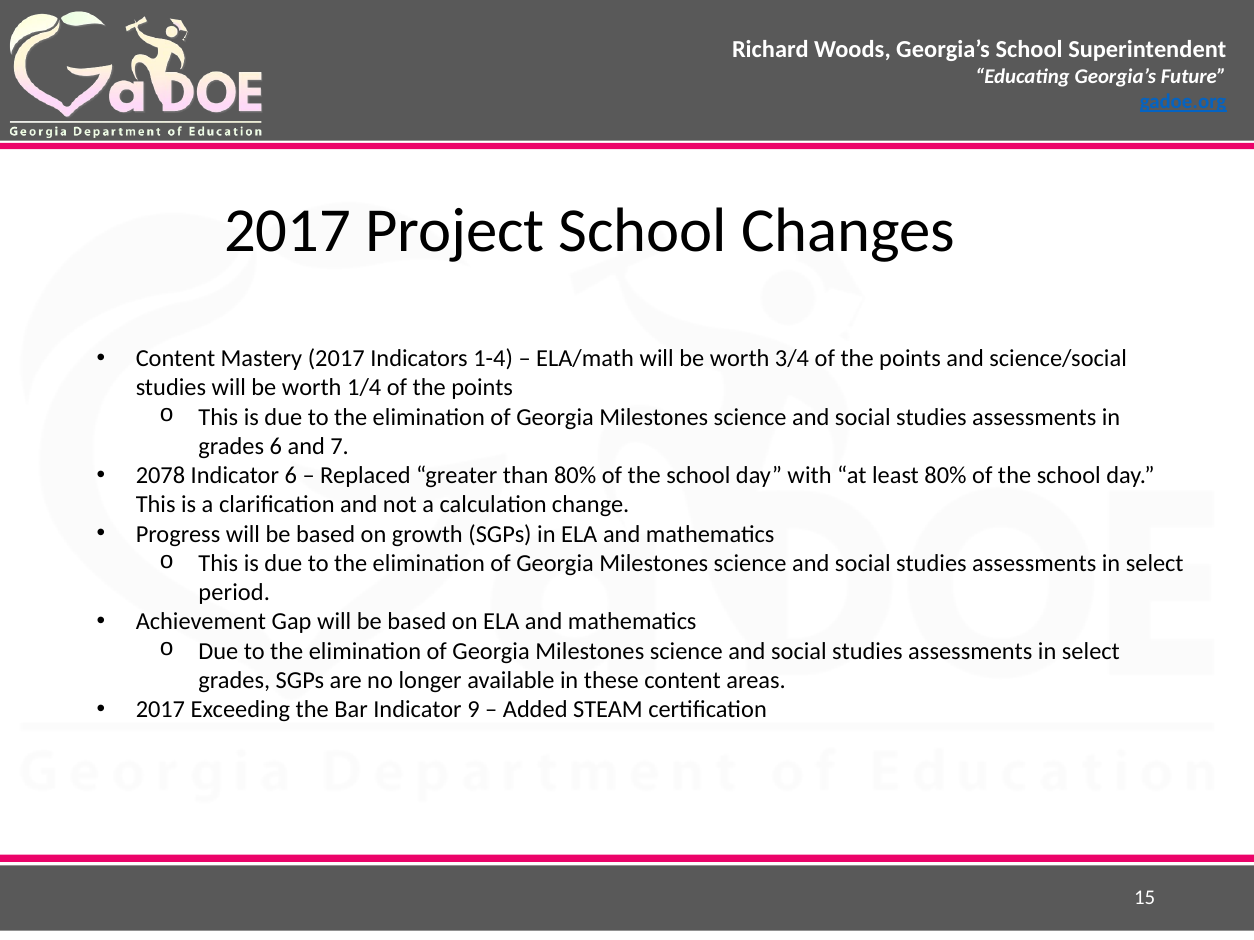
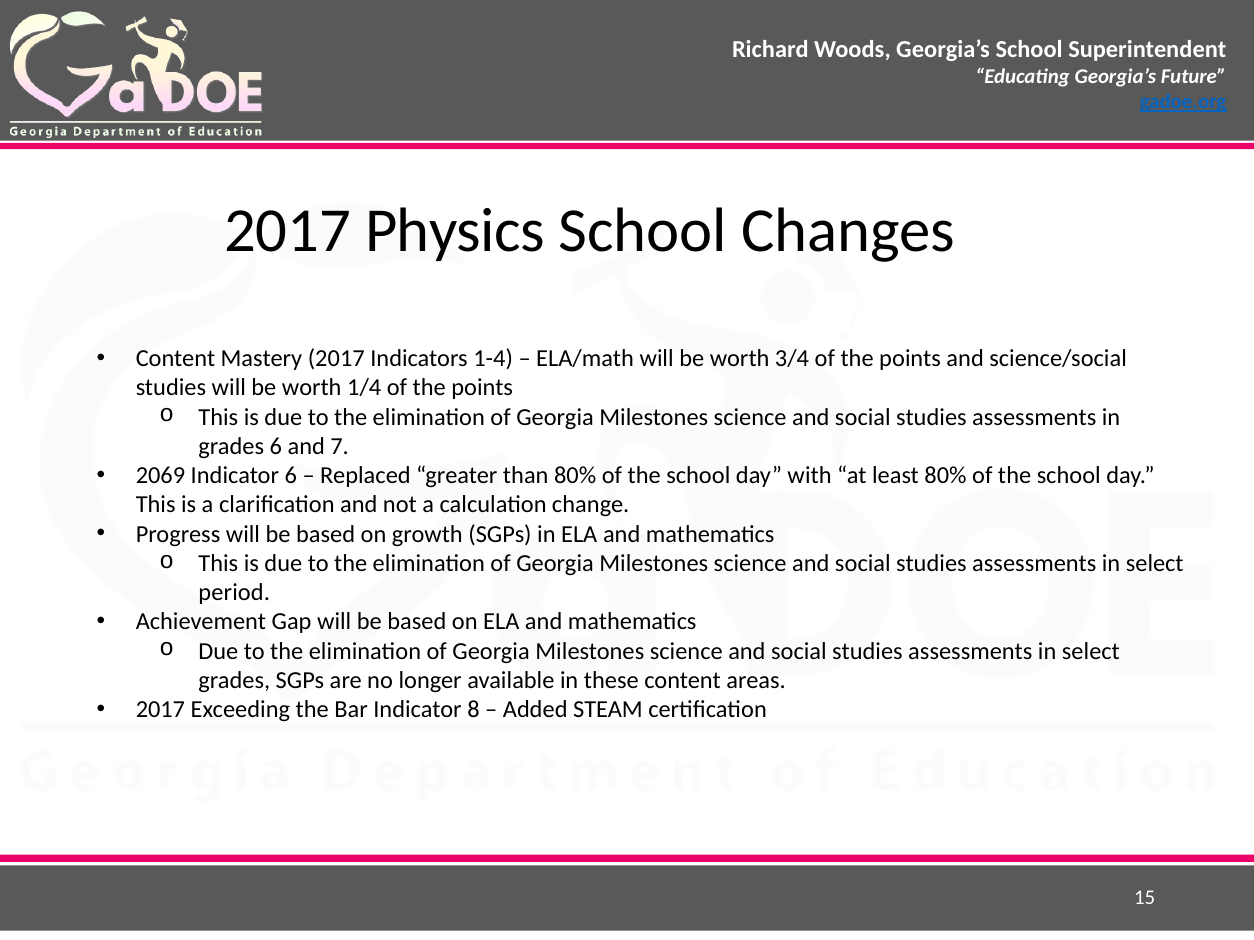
Project: Project -> Physics (455, 230)
2078: 2078 -> 2069 (160, 476)
9: 9 -> 8 (474, 710)
